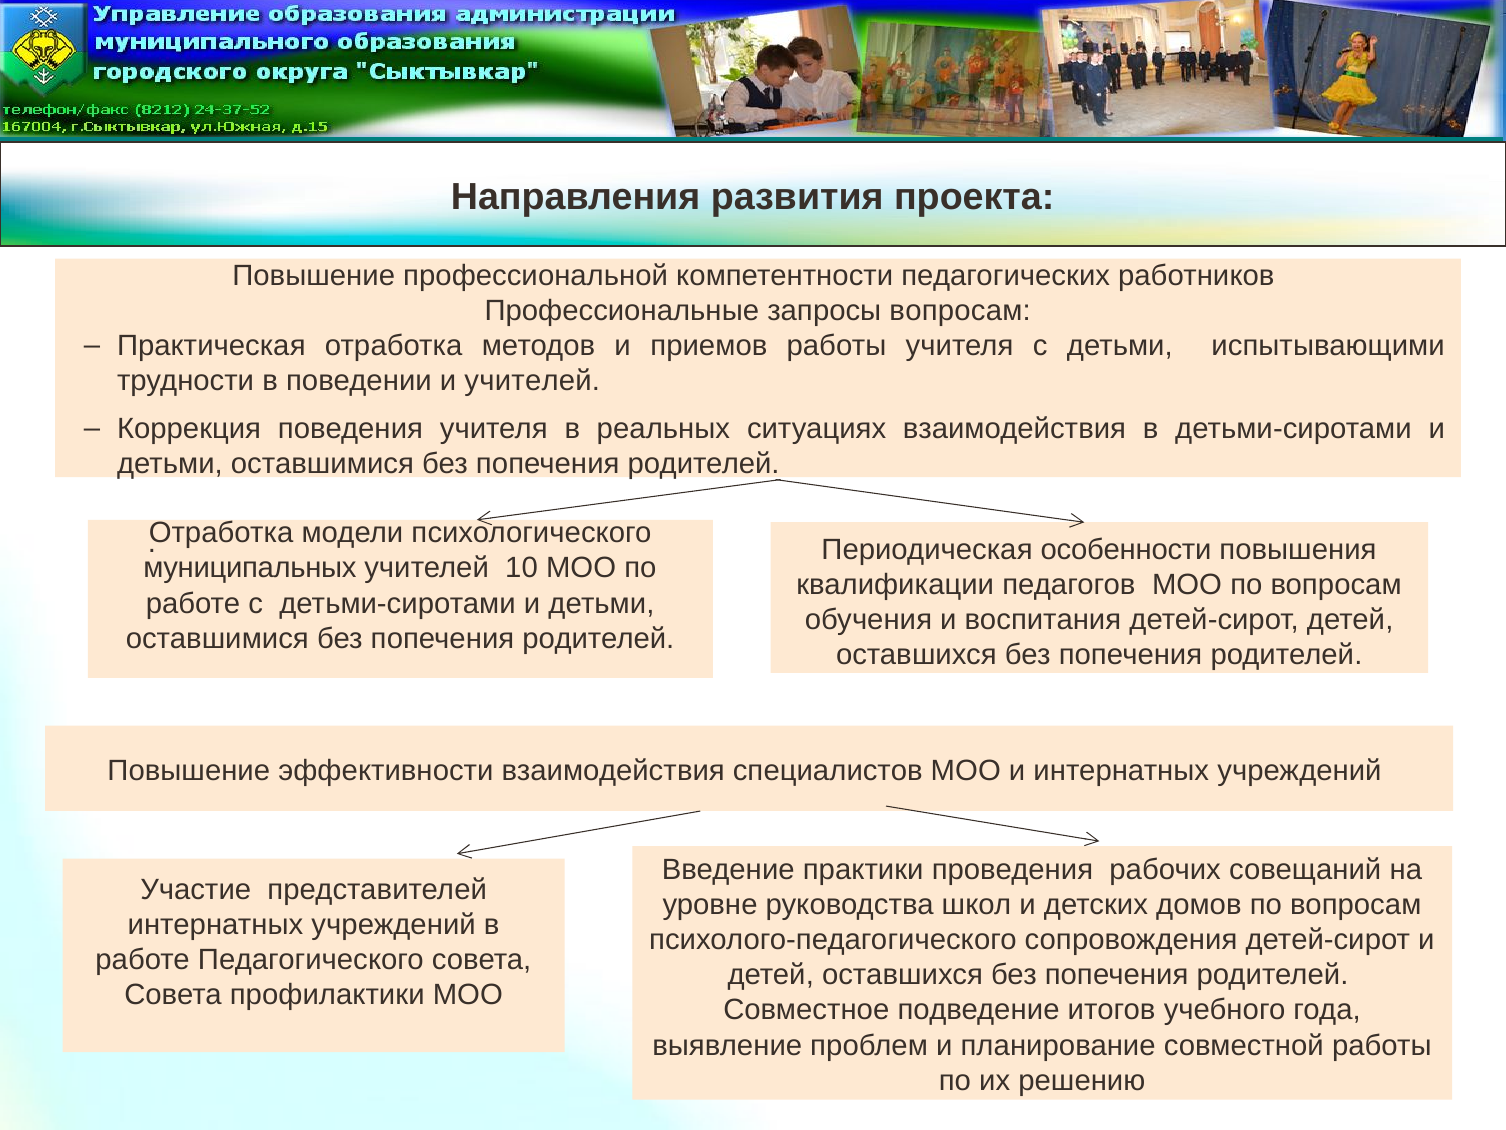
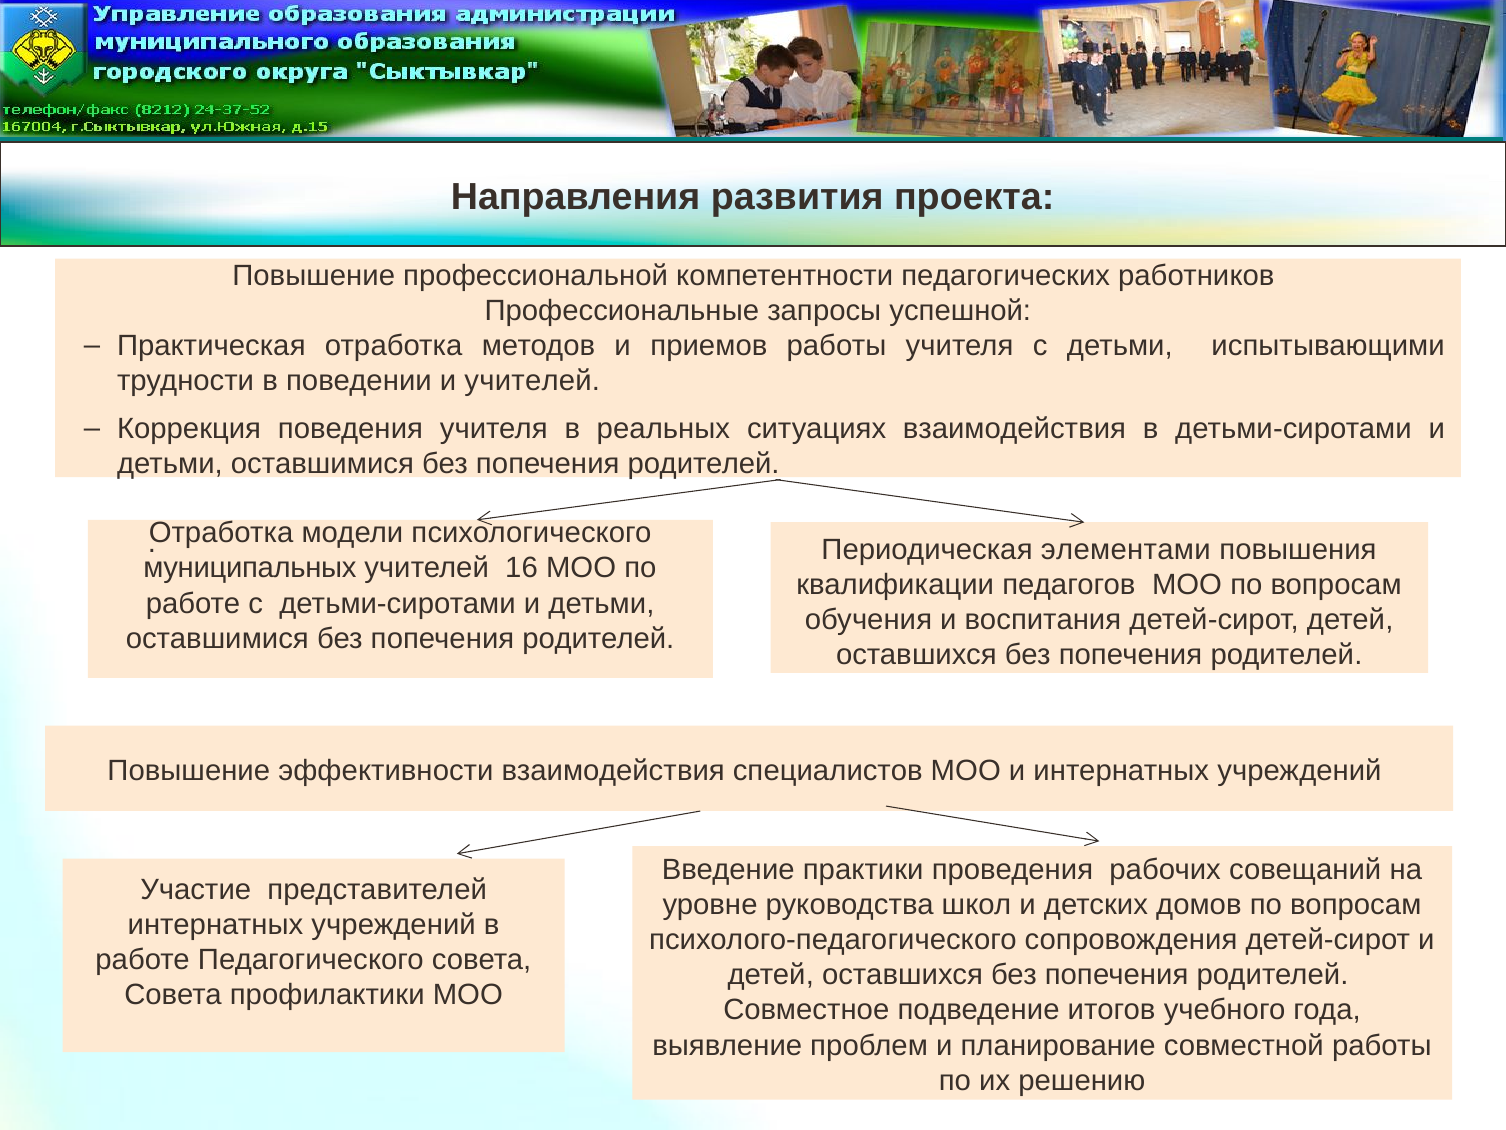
запросы вопросам: вопросам -> успешной (960, 311)
особенности: особенности -> элементами (1126, 549)
10: 10 -> 16 (522, 568)
